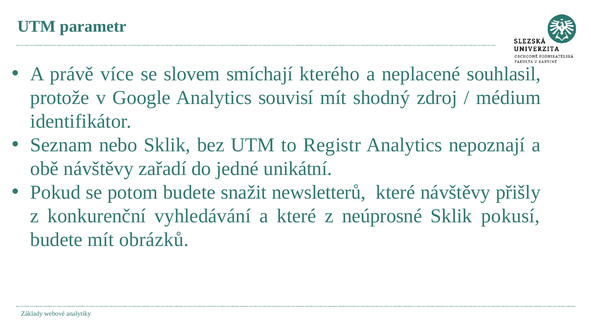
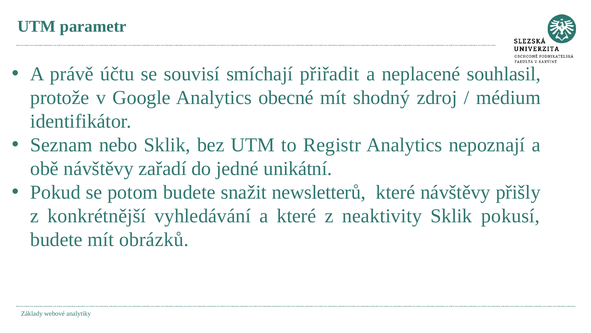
více: více -> účtu (117, 74)
slovem: slovem -> souvisí (192, 74)
kterého: kterého -> přiřadit (330, 74)
souvisí: souvisí -> obecné (286, 98)
konkurenční: konkurenční -> konkrétnější (97, 216)
neúprosné: neúprosné -> neaktivity (382, 216)
